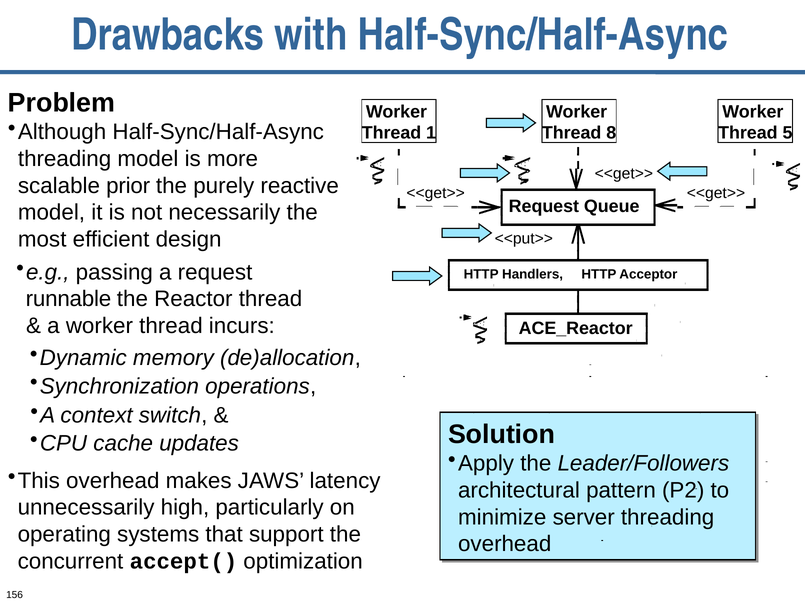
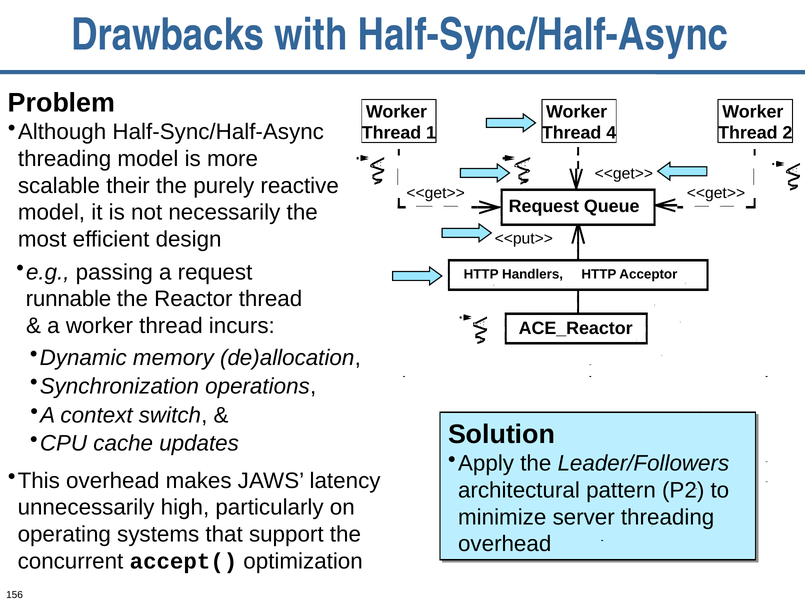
8: 8 -> 4 (611, 133)
5: 5 -> 2 (787, 133)
prior: prior -> their (128, 186)
